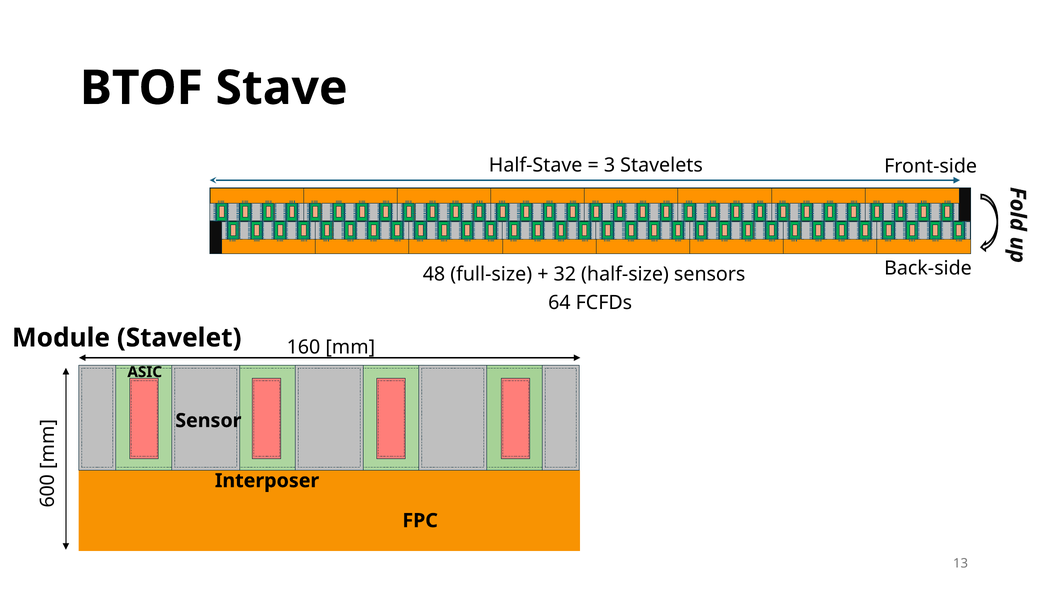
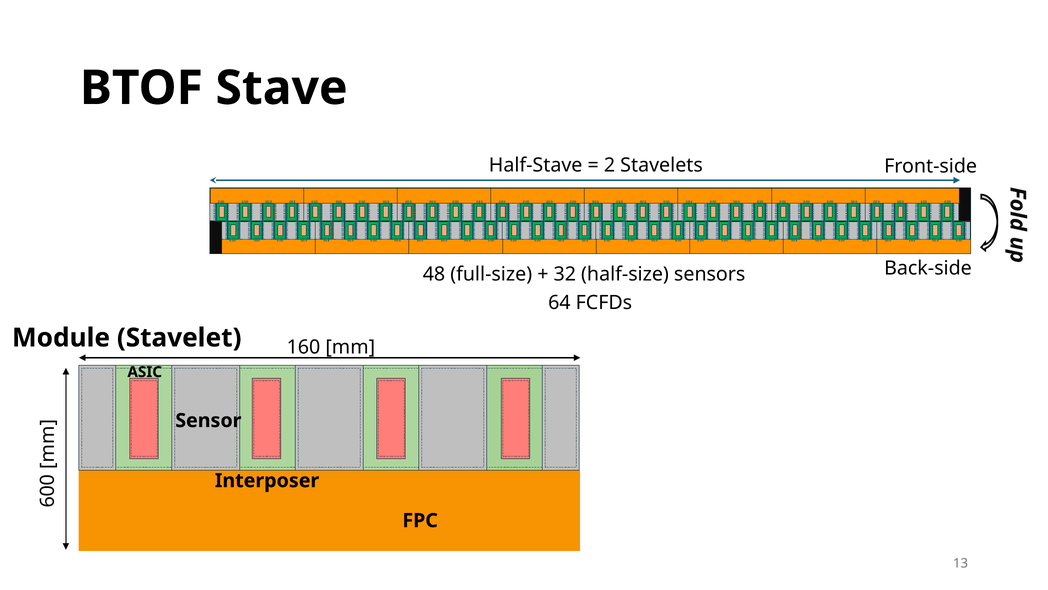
3: 3 -> 2 (610, 165)
